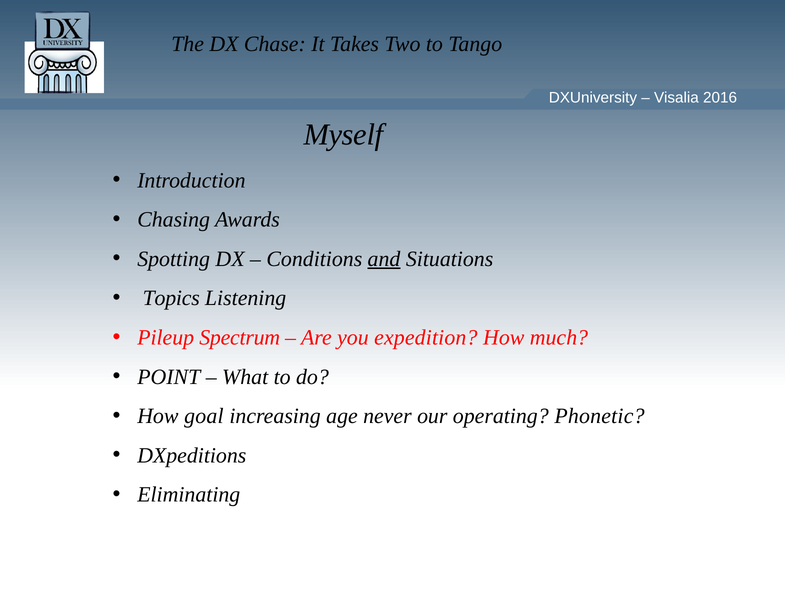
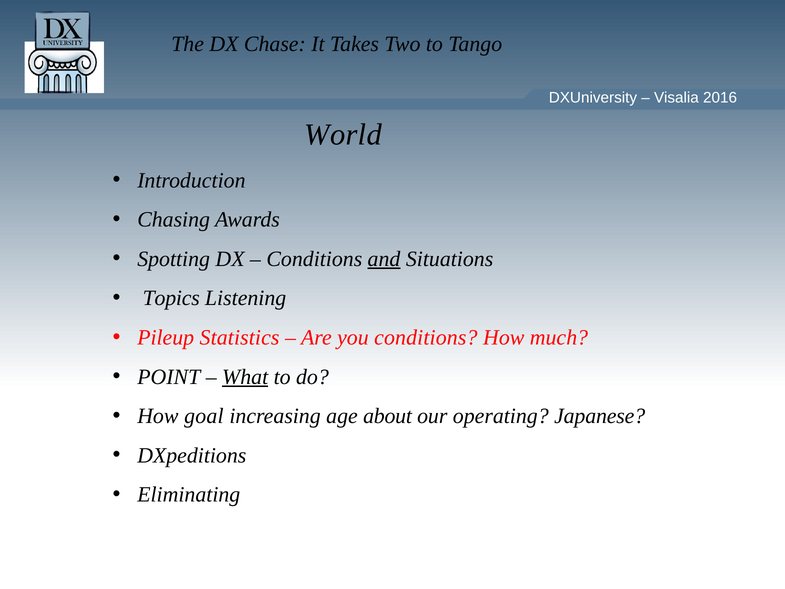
Myself: Myself -> World (343, 135)
Spectrum: Spectrum -> Statistics (240, 337)
you expedition: expedition -> conditions (426, 337)
What underline: none -> present (245, 377)
never: never -> about (388, 416)
Phonetic: Phonetic -> Japanese (600, 416)
